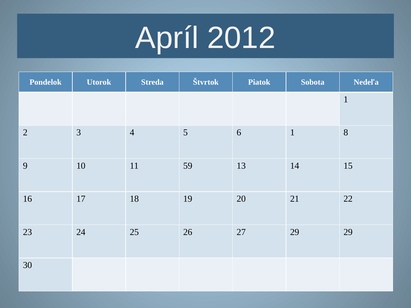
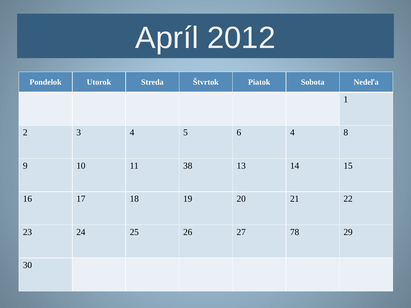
6 1: 1 -> 4 (292, 133)
59: 59 -> 38 (188, 166)
27 29: 29 -> 78 (295, 232)
